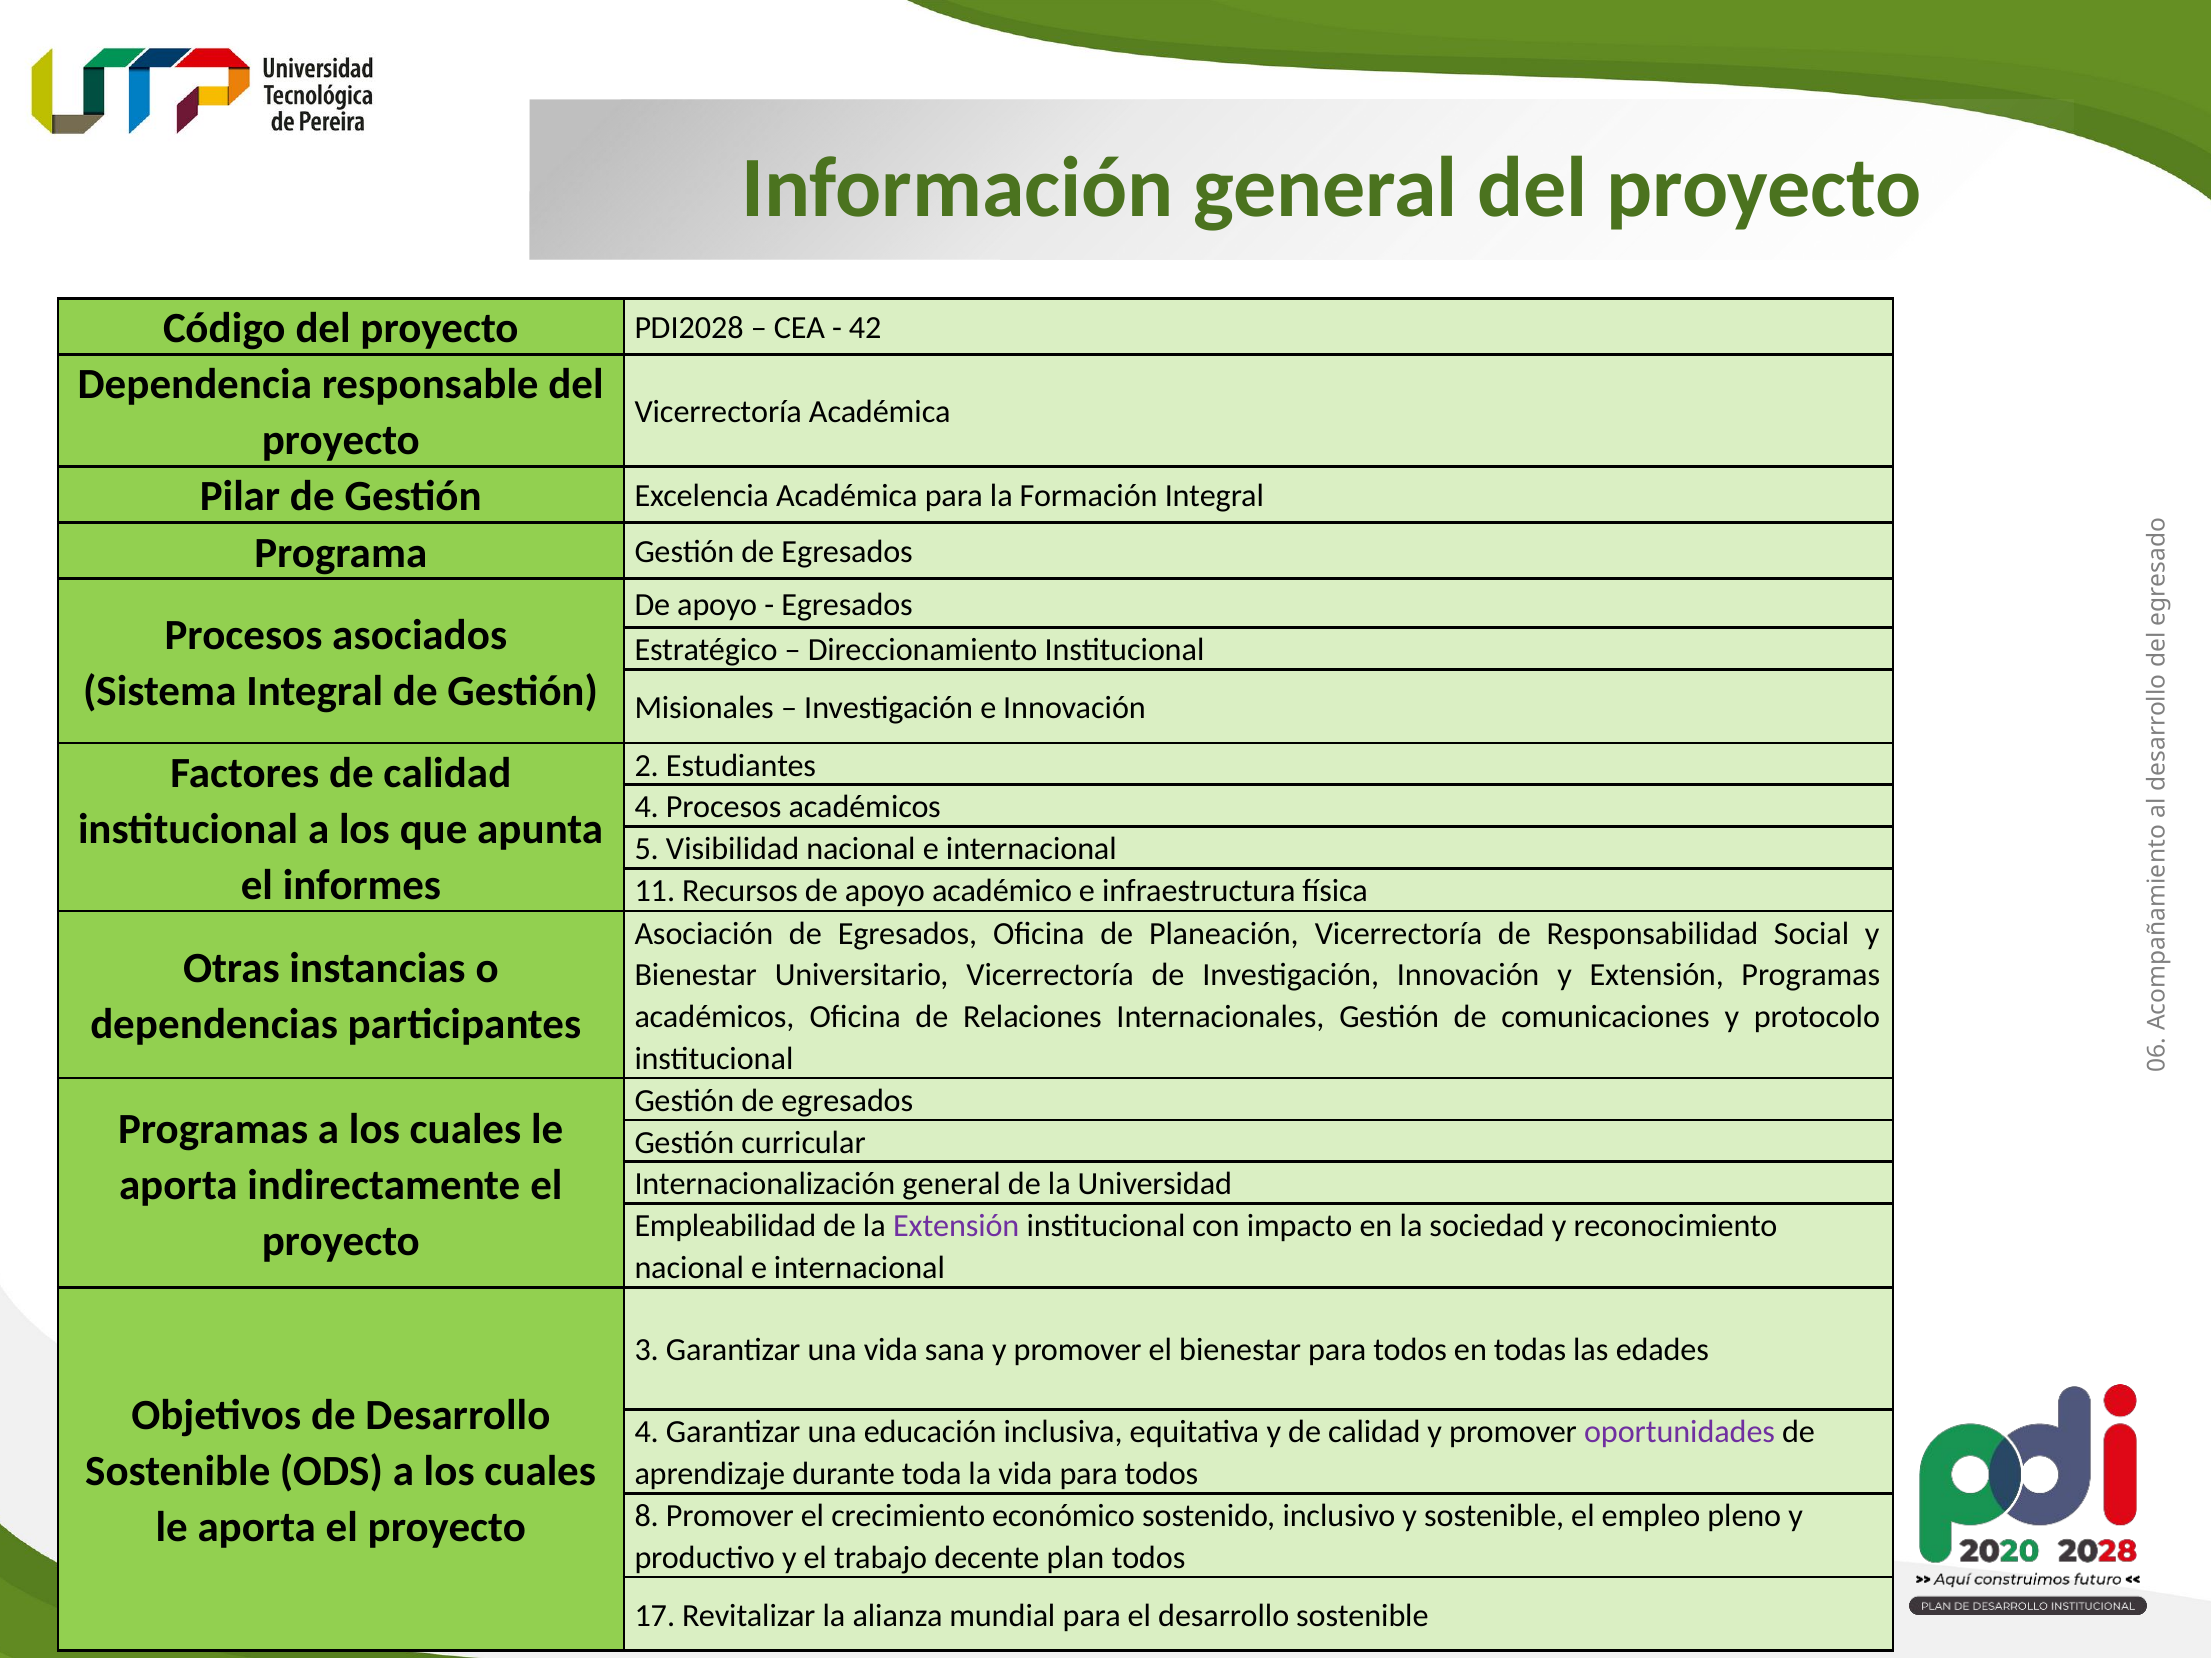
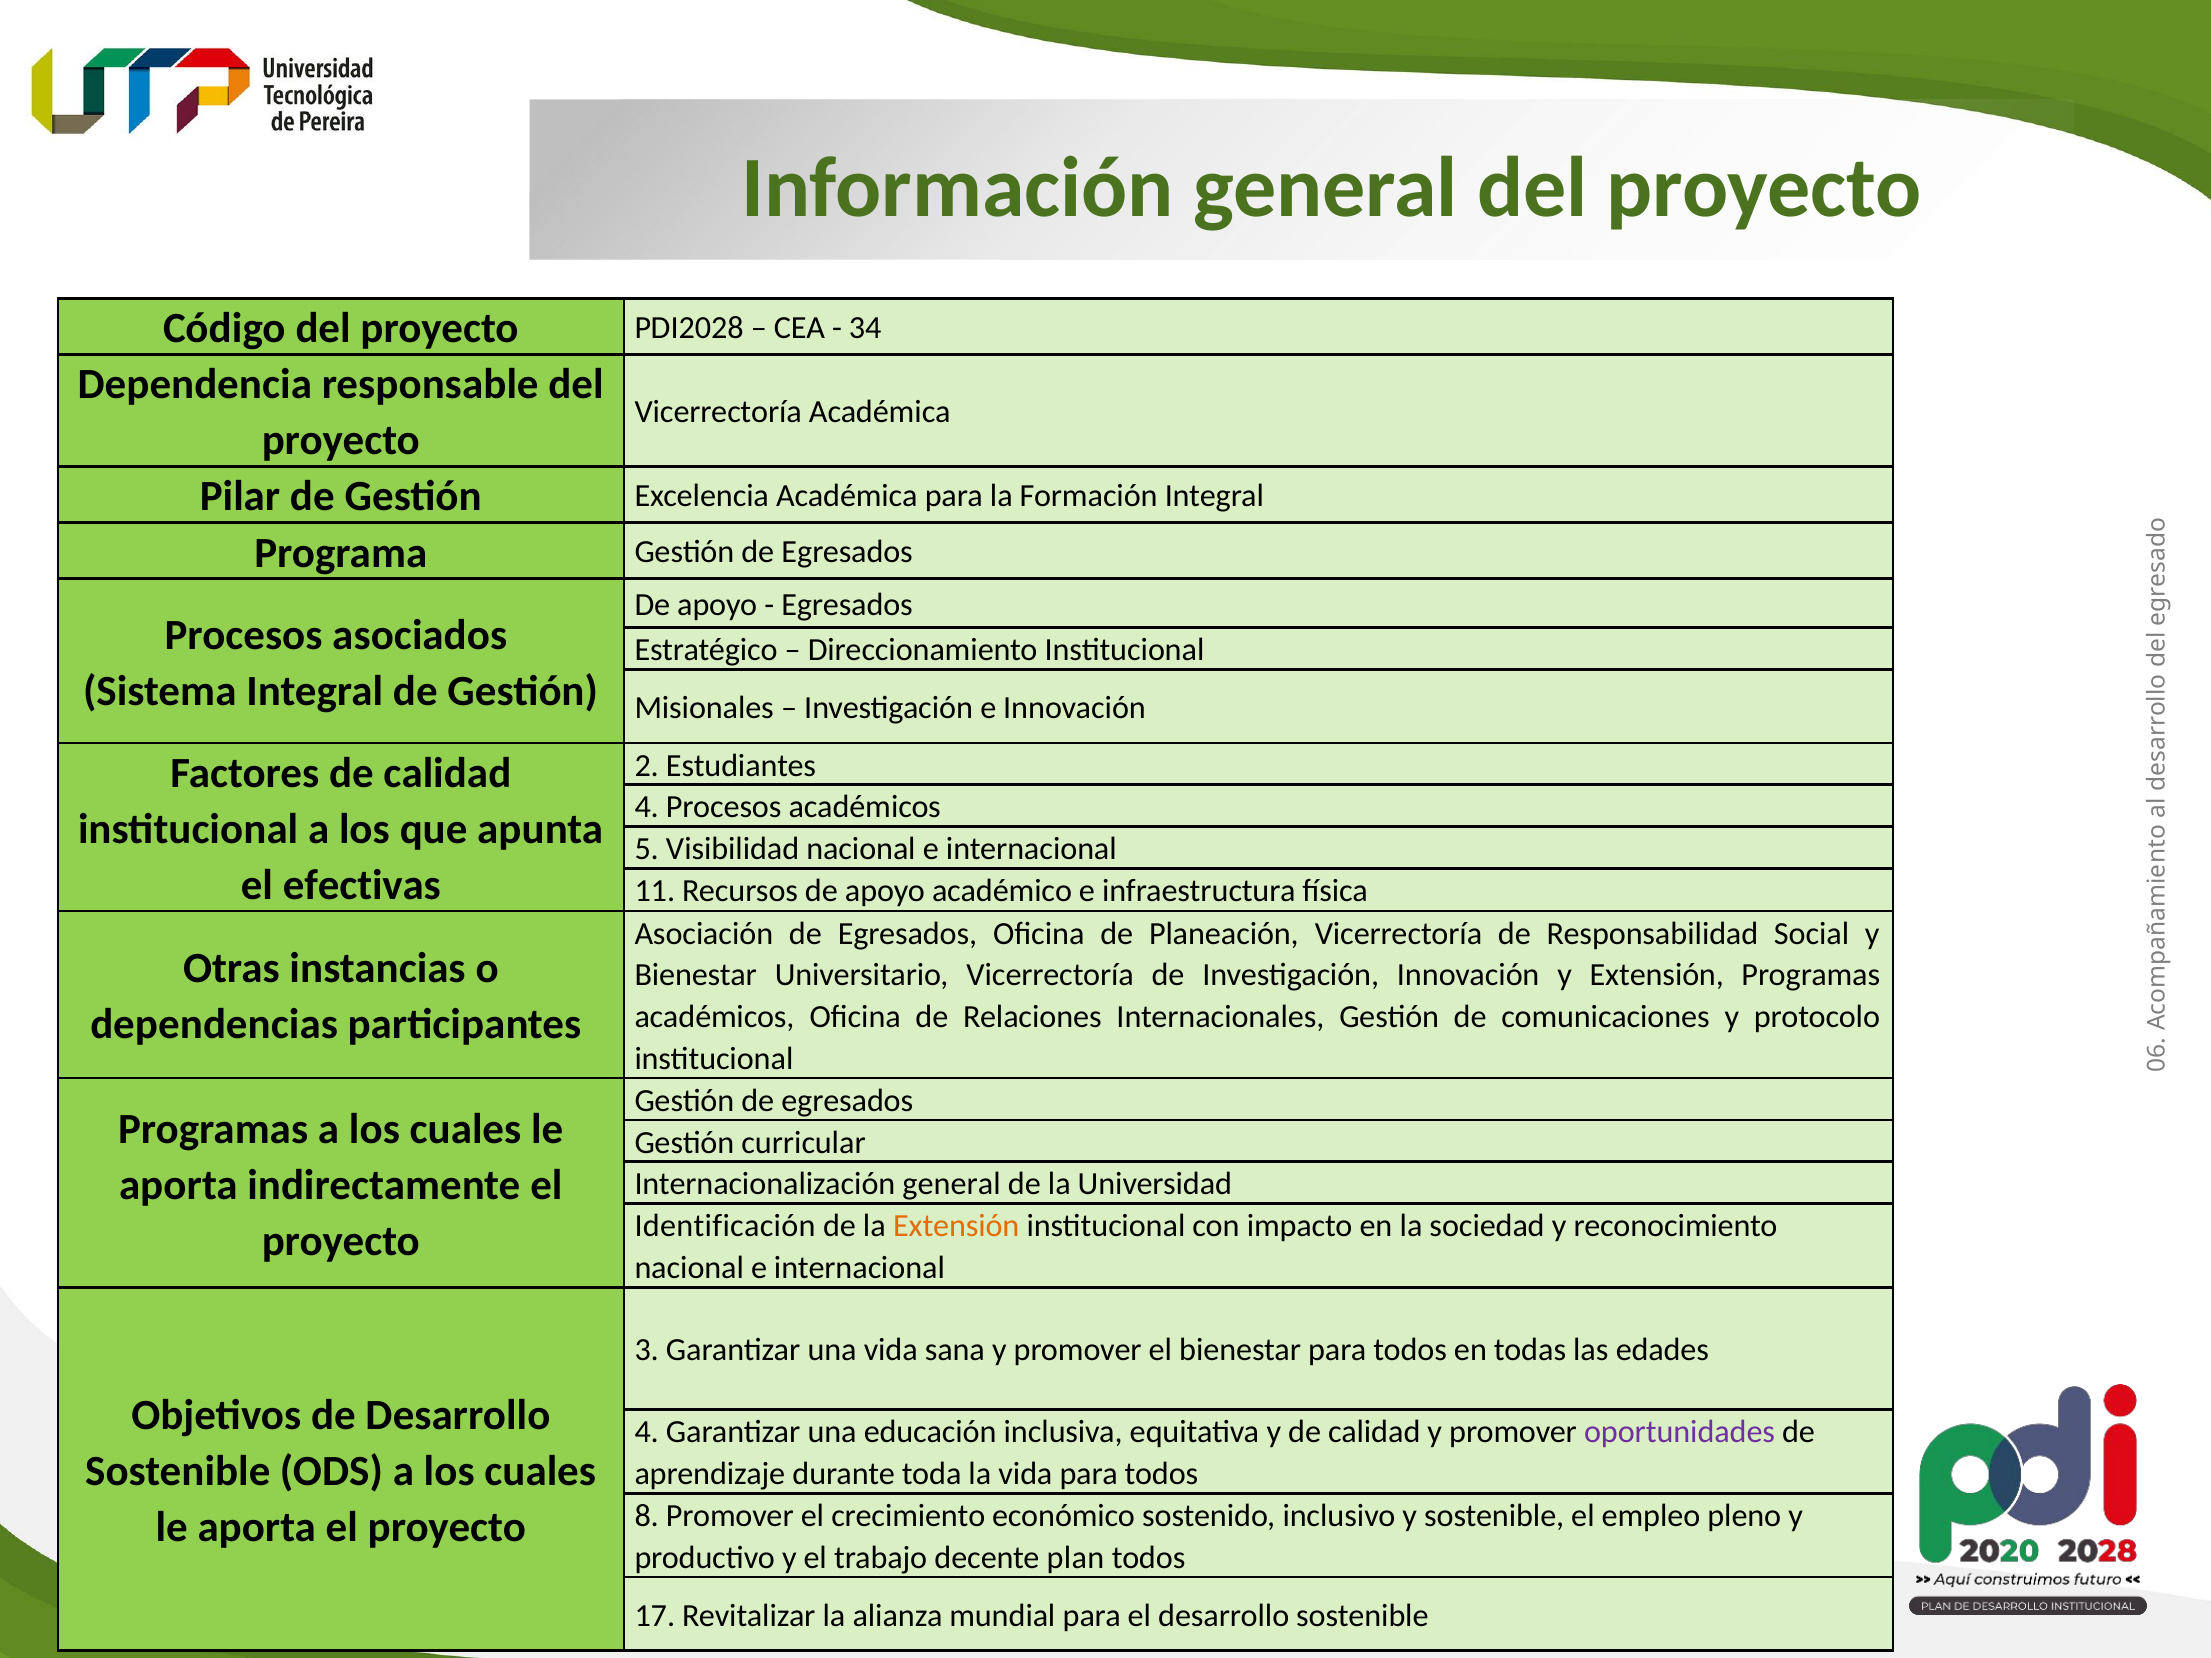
42: 42 -> 34 (865, 328)
informes: informes -> efectivas (362, 885)
Empleabilidad: Empleabilidad -> Identificación (725, 1226)
Extensión colour: purple -> orange (956, 1226)
